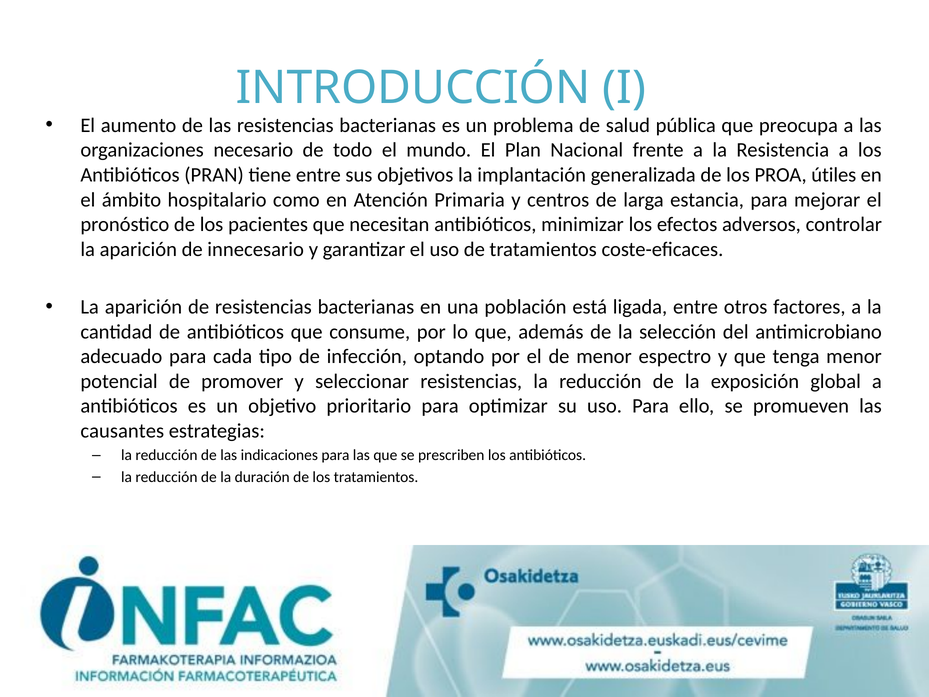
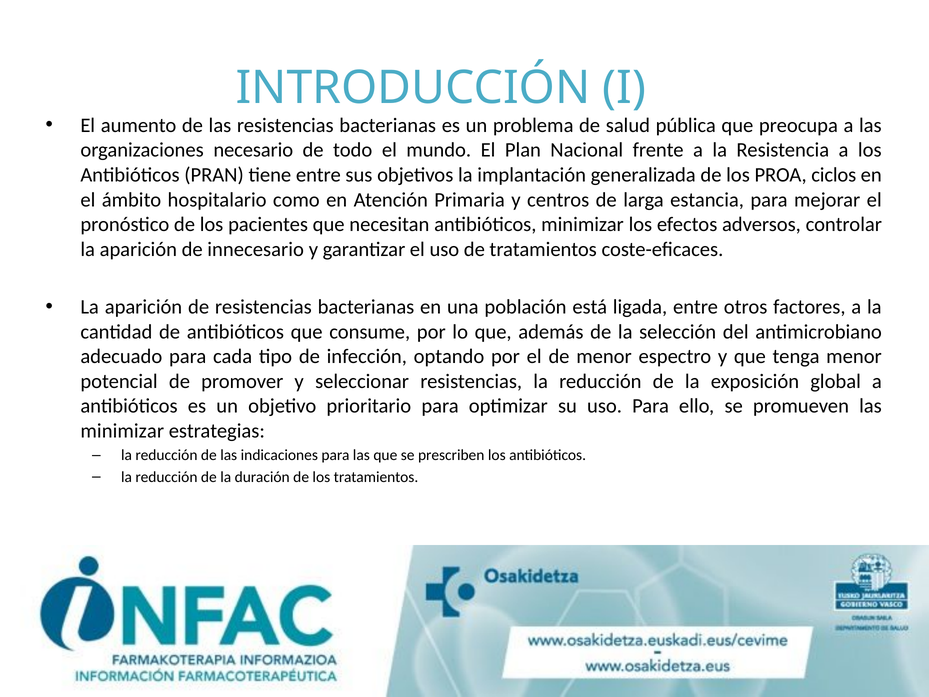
útiles: útiles -> ciclos (834, 175)
causantes: causantes -> minimizar (122, 431)
